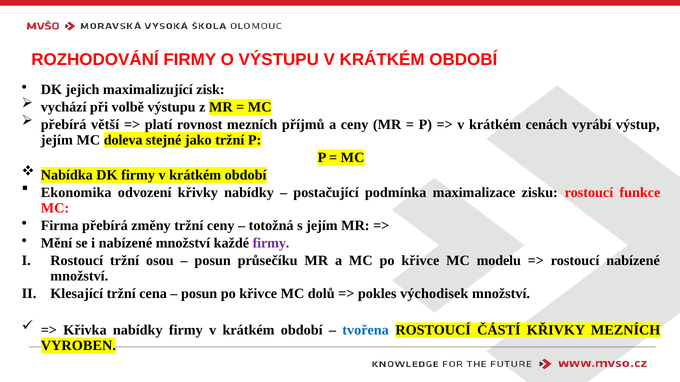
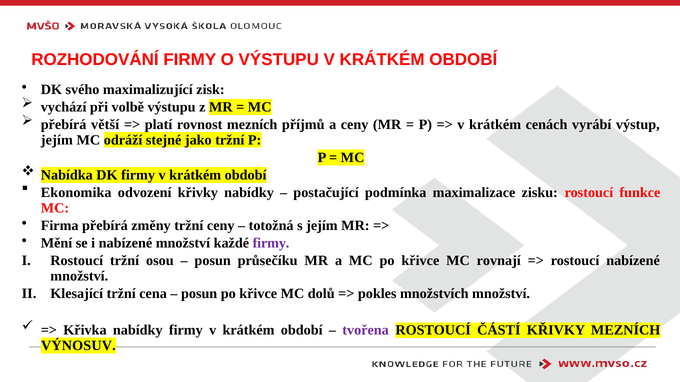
jejich: jejich -> svého (83, 90)
doleva: doleva -> odráží (123, 140)
modelu: modelu -> rovnají (499, 261)
východisek: východisek -> množstvích (434, 294)
tvořena colour: blue -> purple (366, 331)
VYROBEN: VYROBEN -> VÝNOSUV (78, 346)
